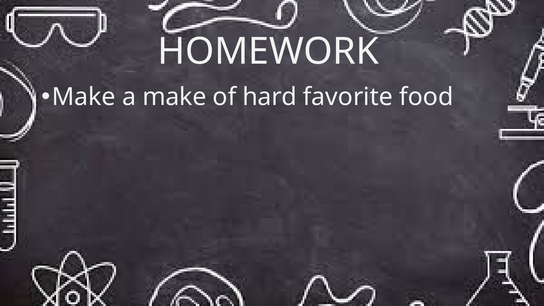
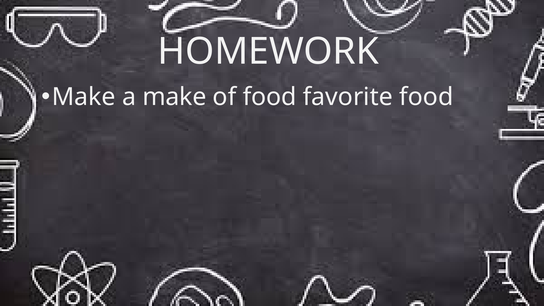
of hard: hard -> food (270, 97)
